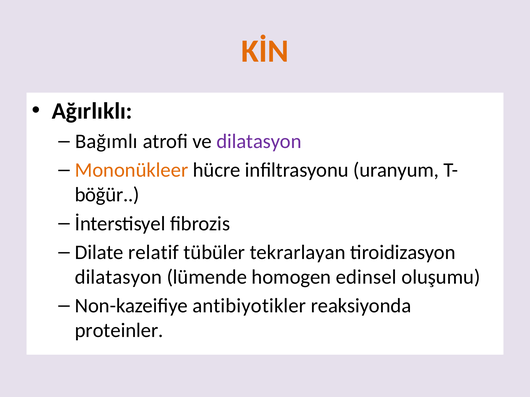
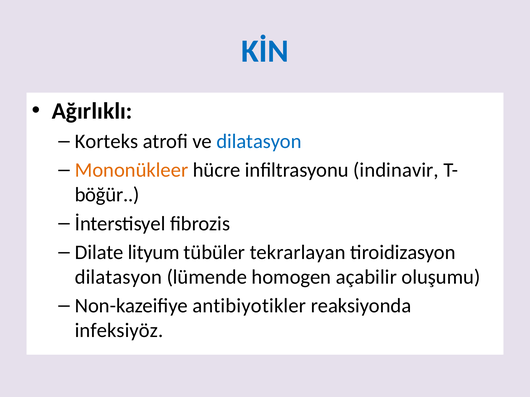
KİN colour: orange -> blue (265, 51)
Bağımlı: Bağımlı -> Korteks (106, 142)
dilatasyon colour: purple -> blue (259, 142)
uranyum: uranyum -> indinavir (396, 170)
relatif: relatif -> lityum (154, 253)
edinsel: edinsel -> açabilir (366, 277)
proteinler: proteinler -> infeksiyöz (119, 331)
